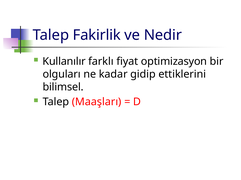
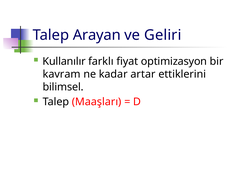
Fakirlik: Fakirlik -> Arayan (97, 35)
Nedir: Nedir -> Geliri (163, 35)
olguları: olguları -> kavram (62, 74)
gidip: gidip -> artar (143, 74)
